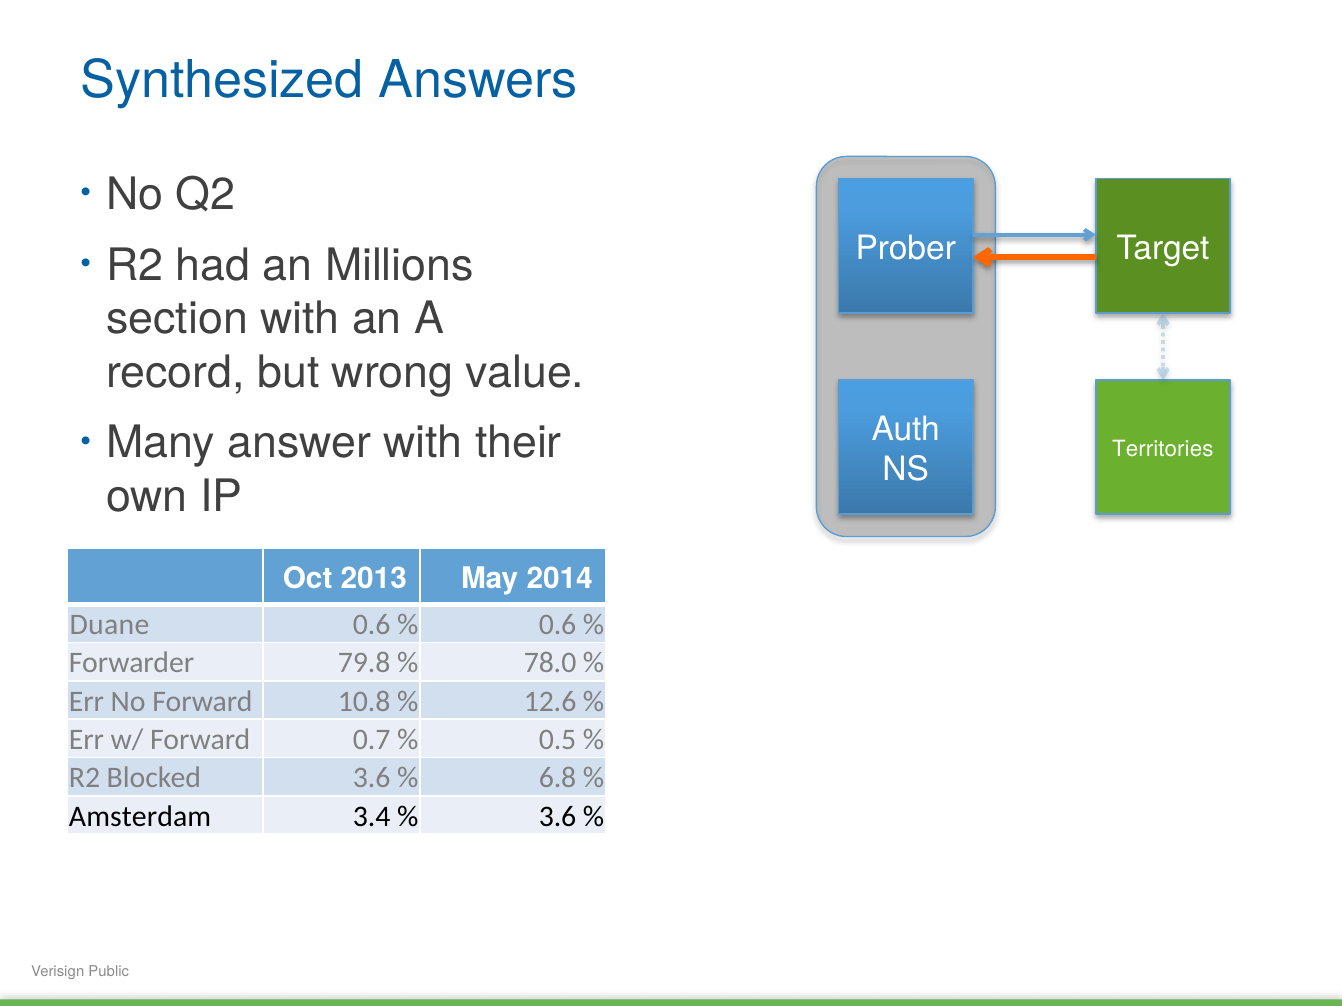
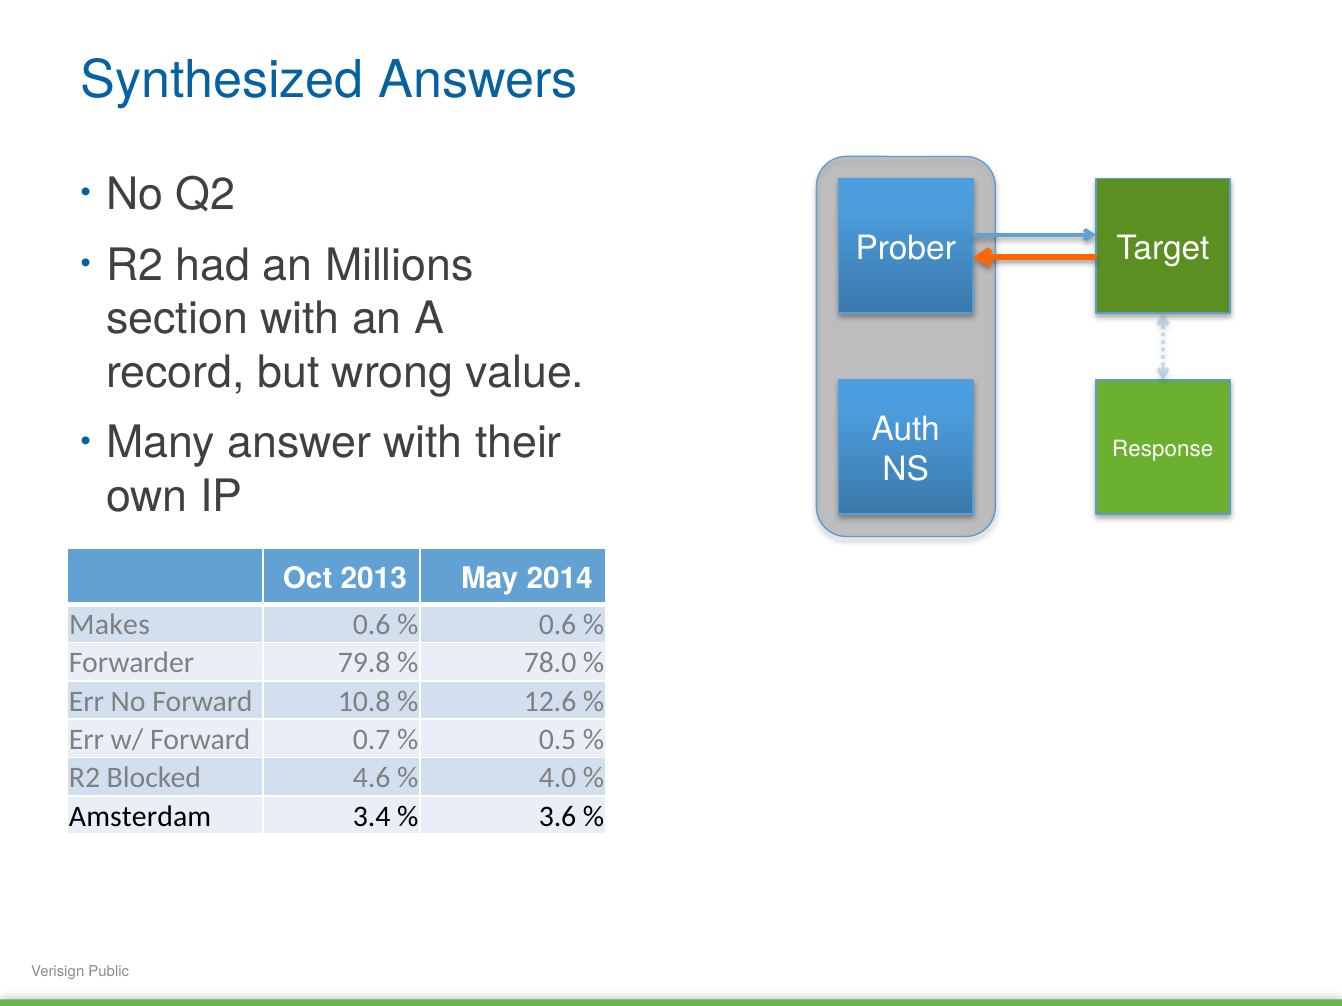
Territories: Territories -> Response (1163, 449)
Duane: Duane -> Makes (109, 625)
Blocked 3.6: 3.6 -> 4.6 (372, 778)
6.8: 6.8 -> 4.0 (558, 778)
